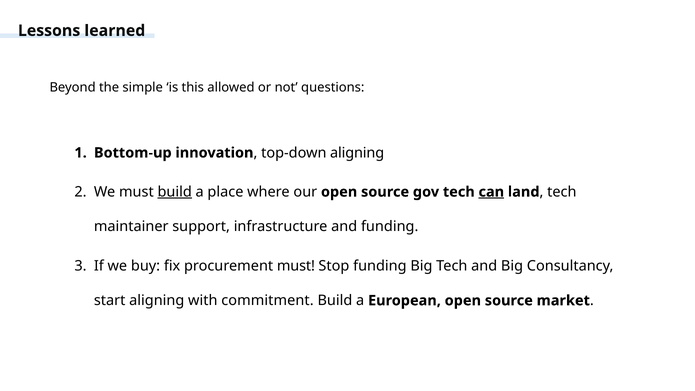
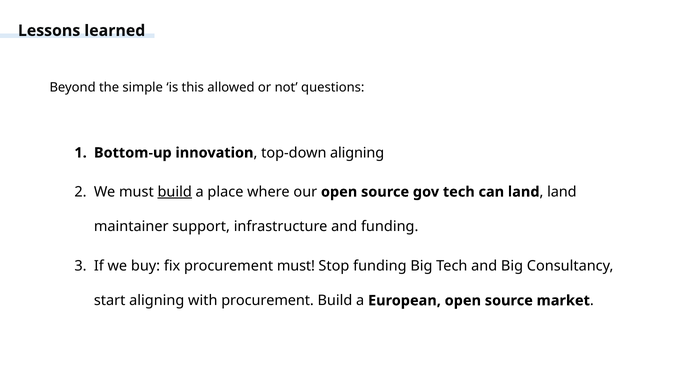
can underline: present -> none (491, 192)
tech: tech -> land (562, 192)
with commitment: commitment -> procurement (268, 300)
